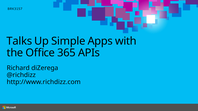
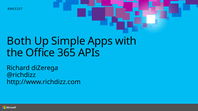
Talks: Talks -> Both (19, 41)
